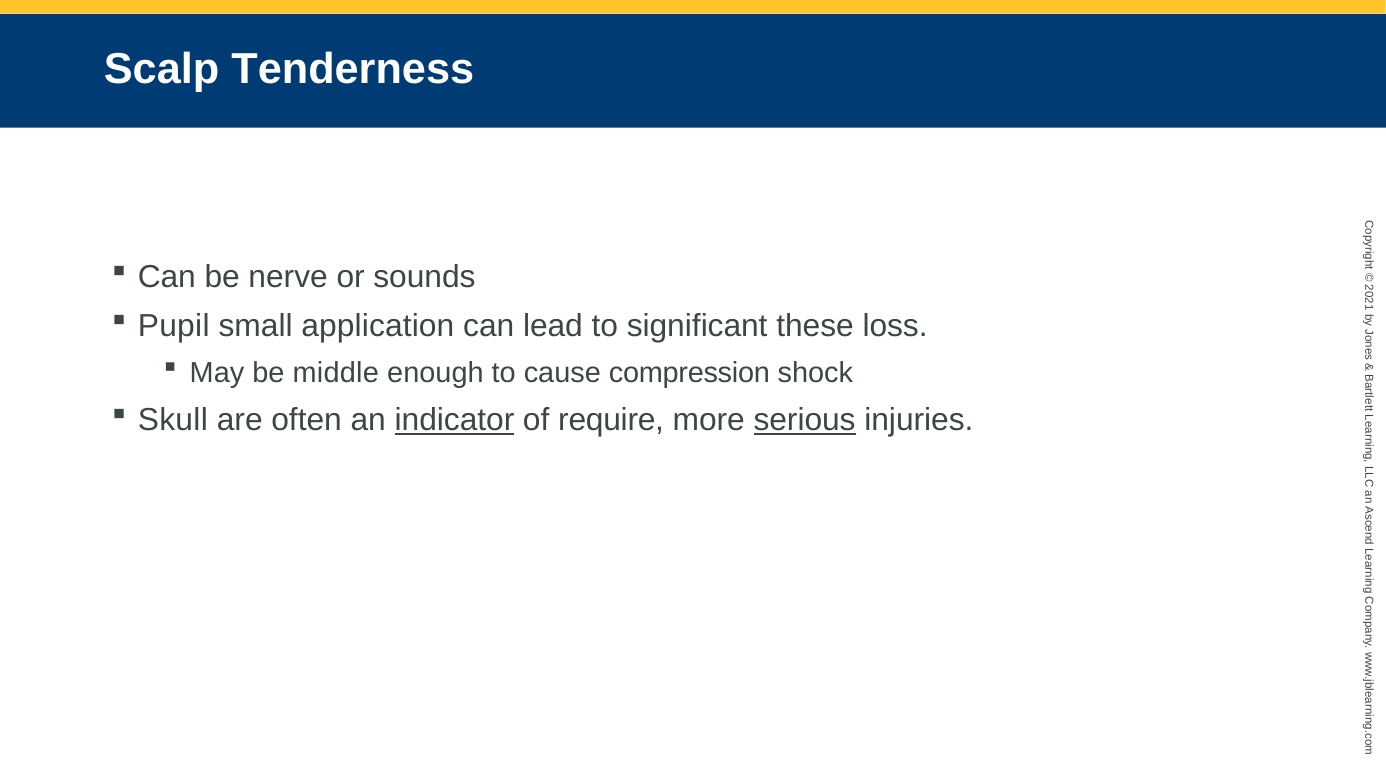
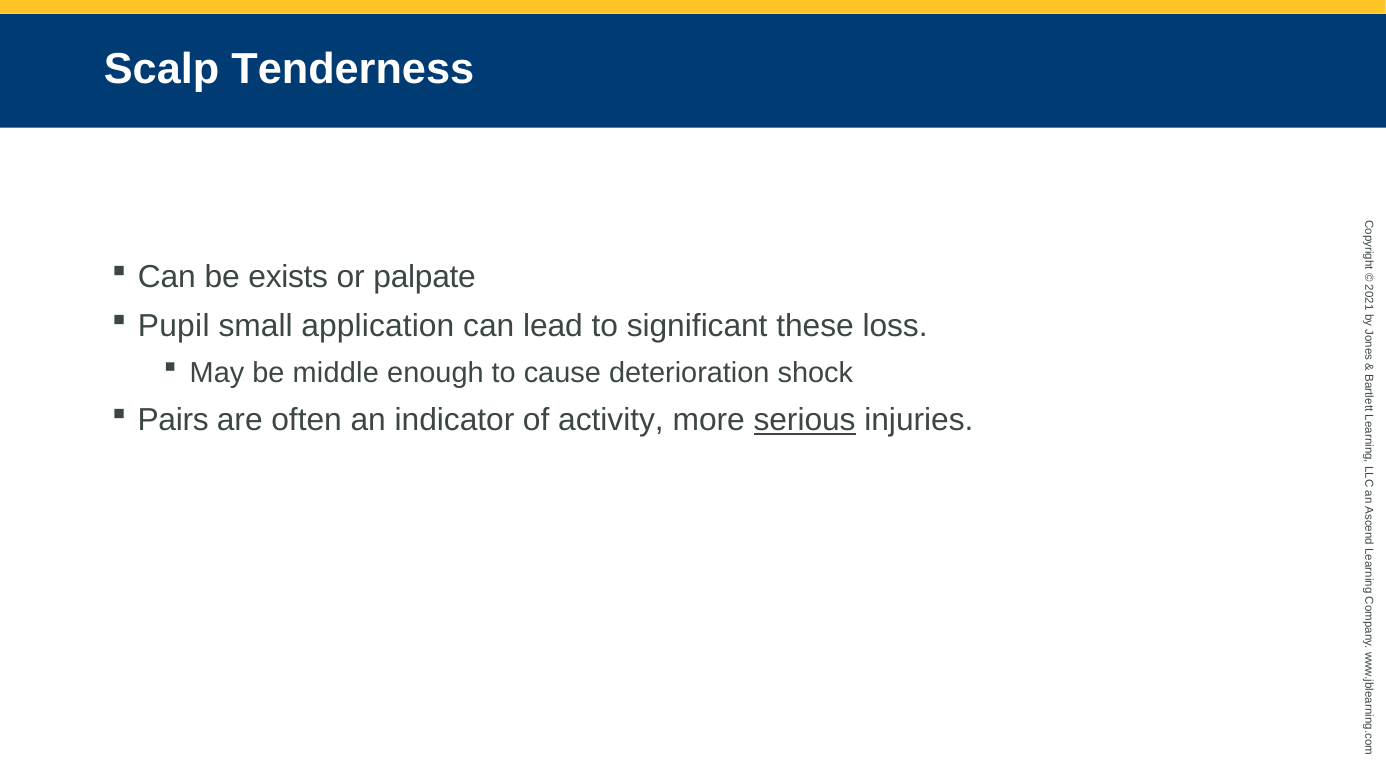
nerve: nerve -> exists (288, 277)
sounds: sounds -> palpate (425, 277)
compression: compression -> deterioration (689, 372)
Skull: Skull -> Pairs (173, 420)
indicator underline: present -> none (455, 420)
require: require -> activity (611, 420)
